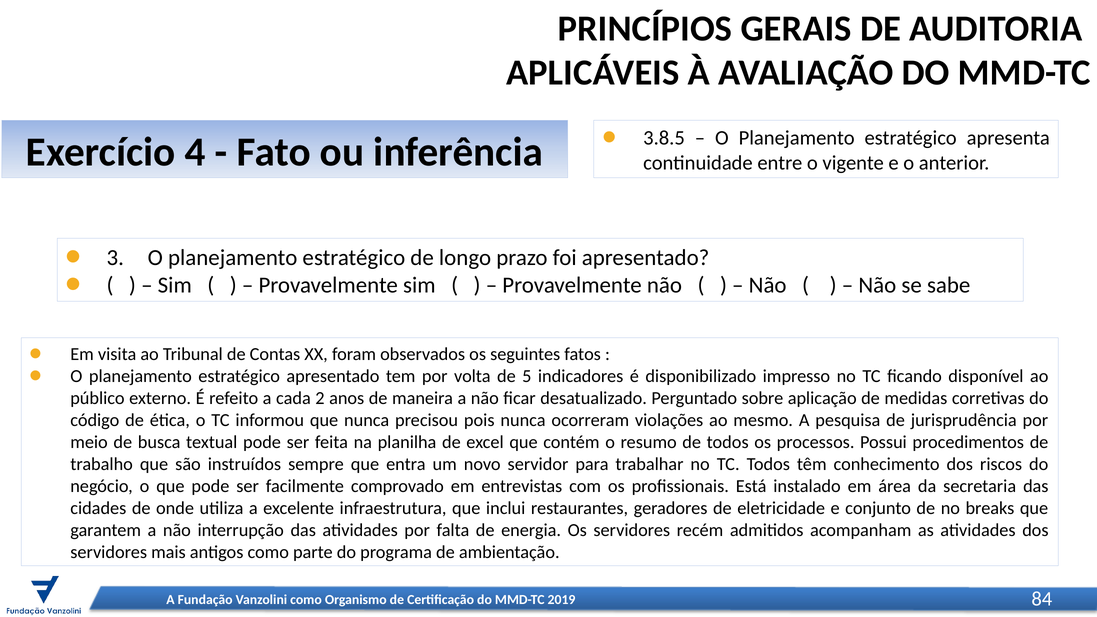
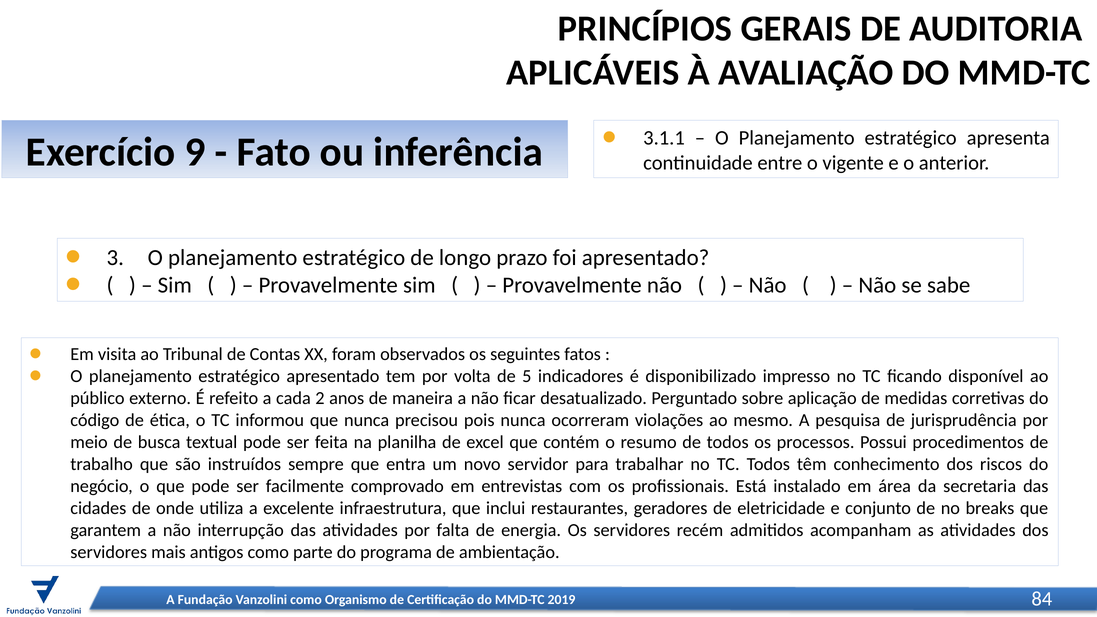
3.8.5: 3.8.5 -> 3.1.1 (664, 138)
4: 4 -> 9 (195, 152)
